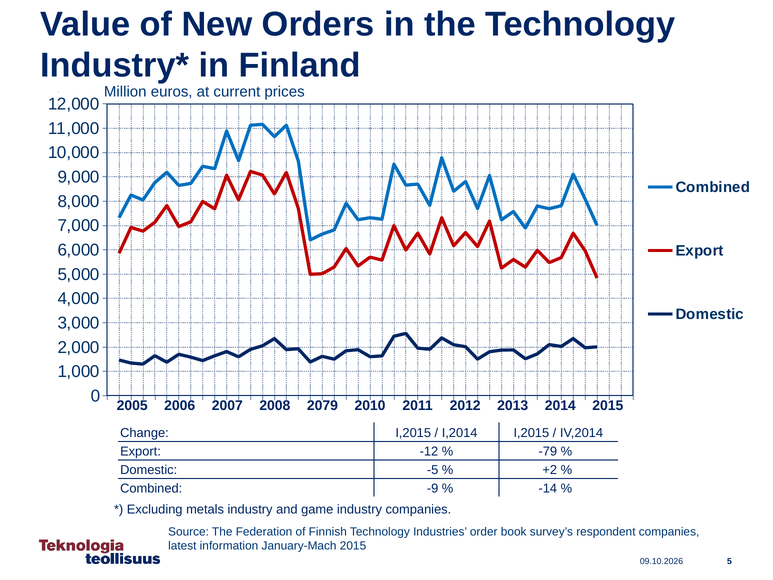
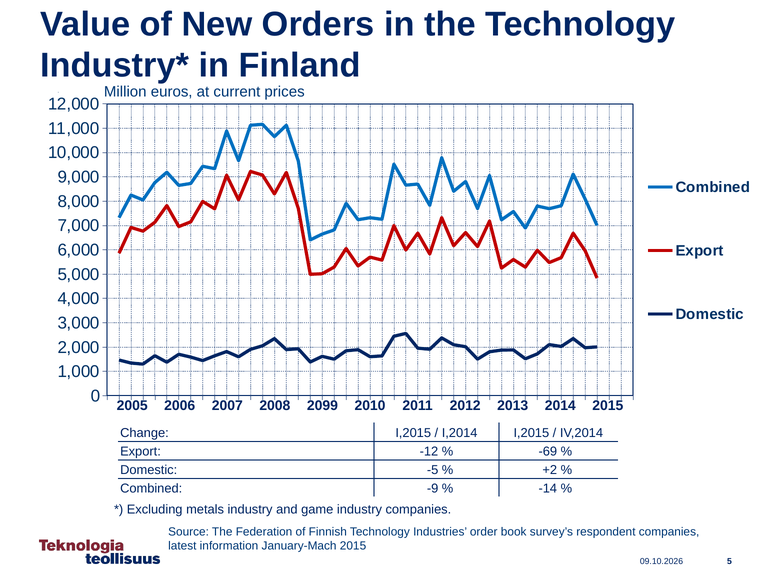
2079: 2079 -> 2099 (322, 405)
-79: -79 -> -69 (548, 451)
